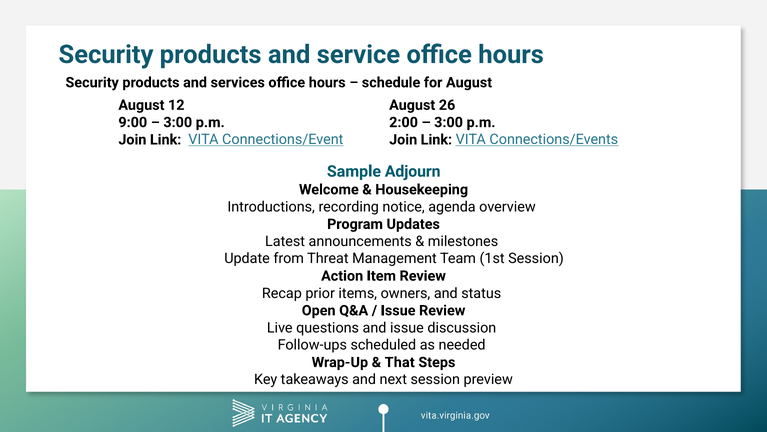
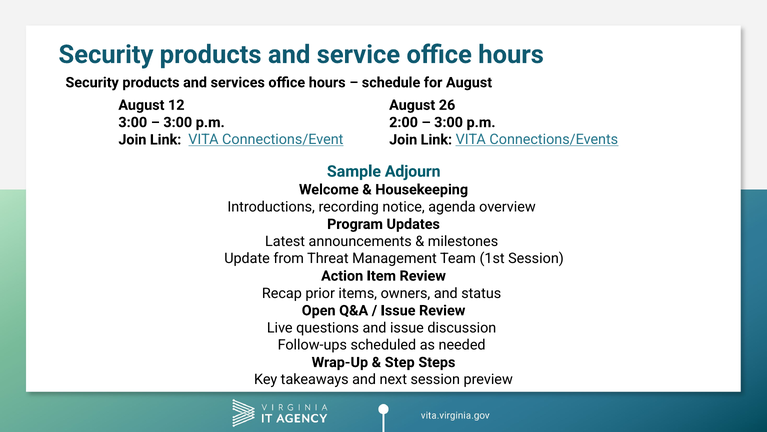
9:00: 9:00 -> 3:00 (133, 122)
That: That -> Step (400, 362)
